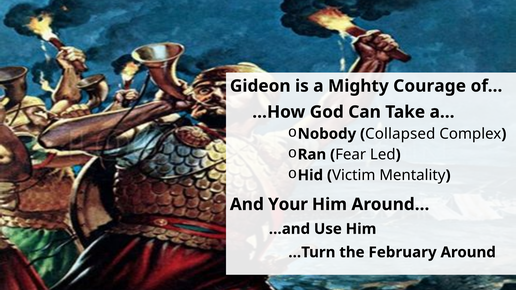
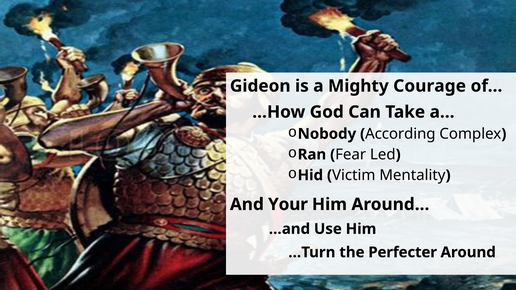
Collapsed: Collapsed -> According (400, 134)
February: February -> Perfecter (403, 253)
